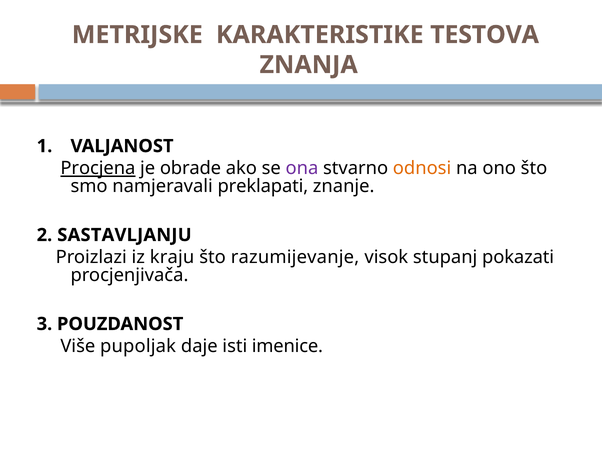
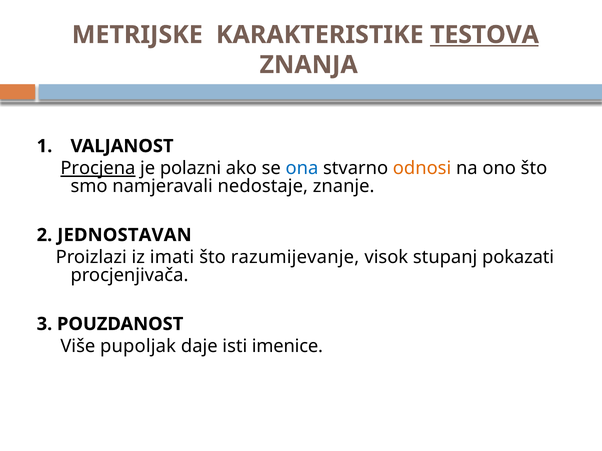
TESTOVA underline: none -> present (485, 35)
obrade: obrade -> polazni (191, 169)
ona colour: purple -> blue (302, 169)
preklapati: preklapati -> nedostaje (263, 186)
SASTAVLJANJU: SASTAVLJANJU -> JEDNOSTAVAN (124, 235)
kraju: kraju -> imati (172, 258)
